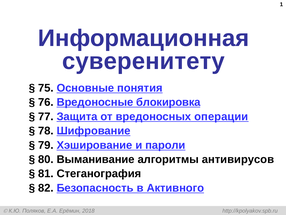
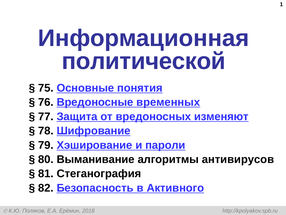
суверенитету: суверенитету -> политической (144, 61)
блокировка: блокировка -> временных (168, 102)
операции: операции -> изменяют (221, 116)
